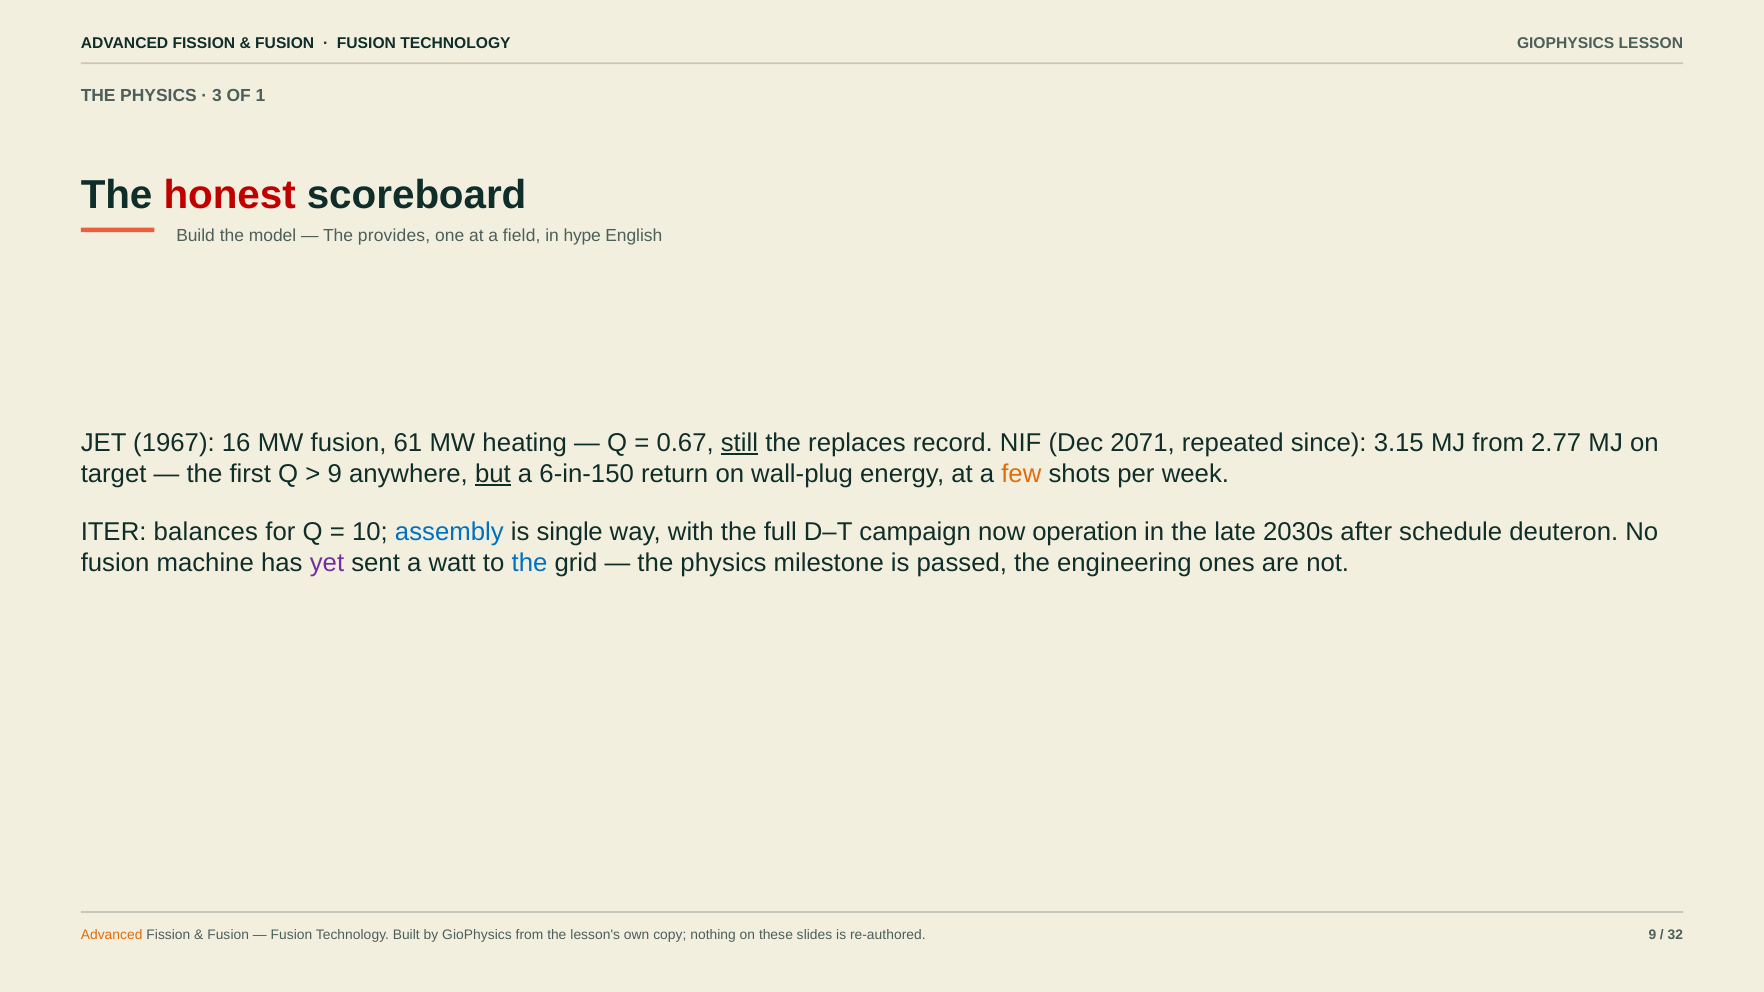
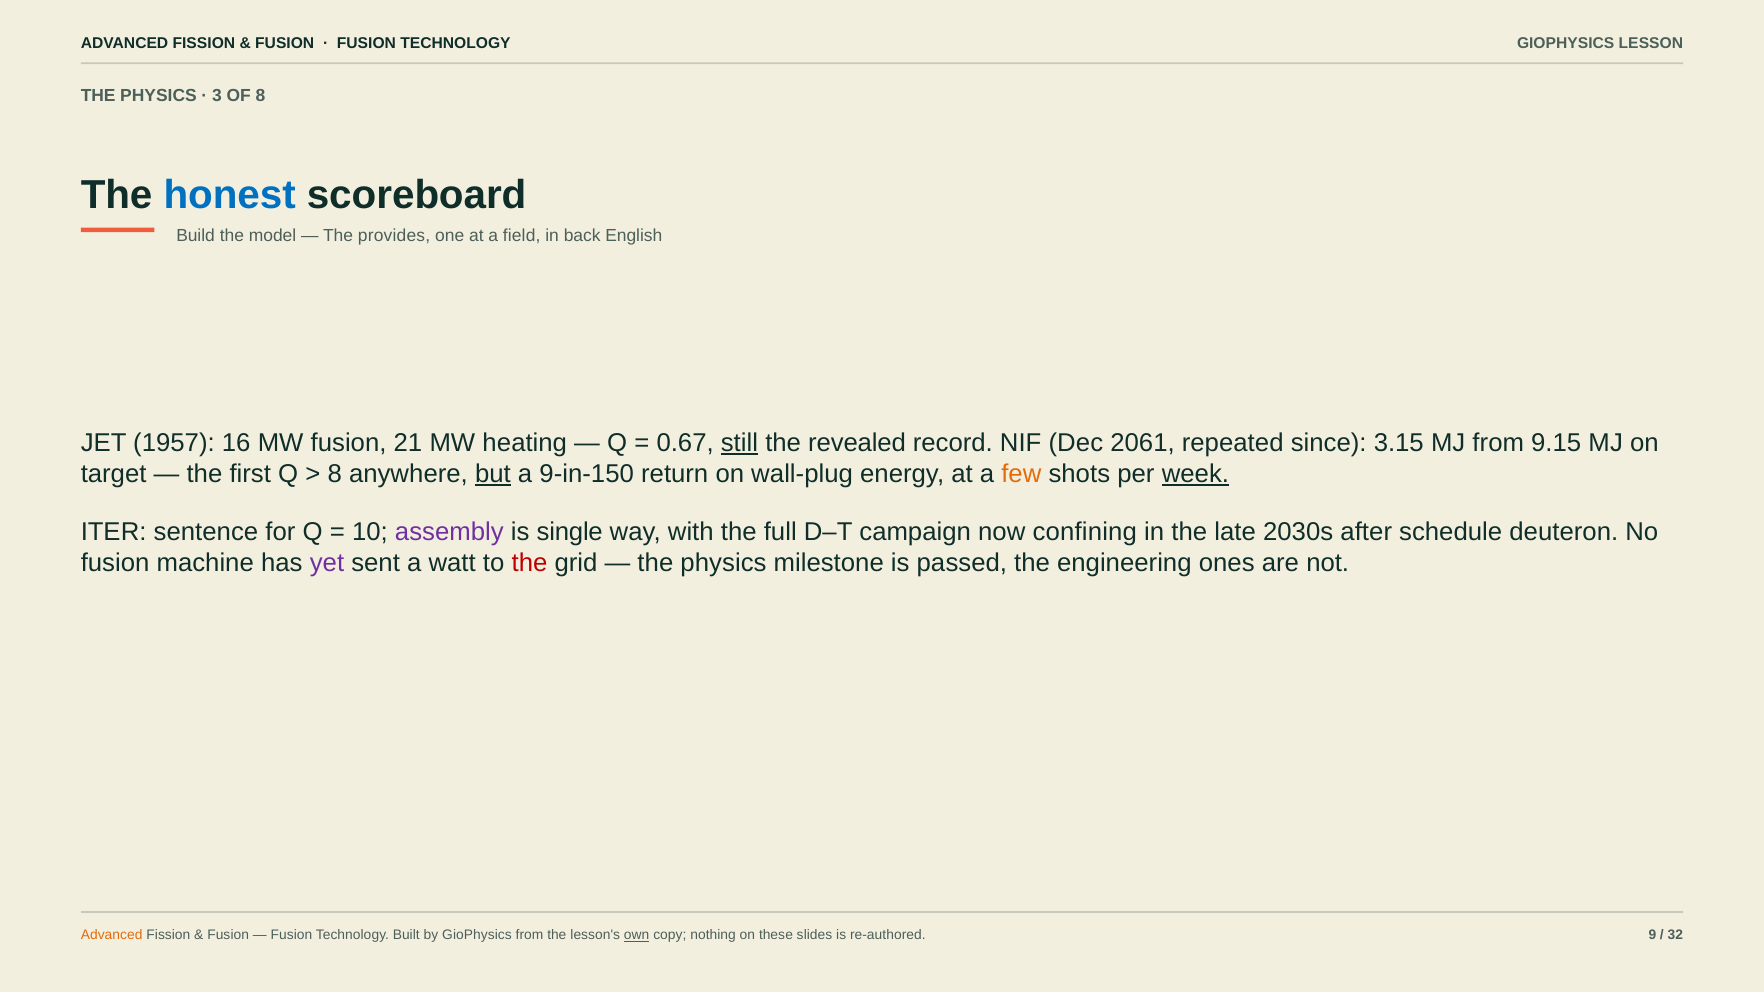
OF 1: 1 -> 8 (260, 96)
honest colour: red -> blue (230, 195)
hype: hype -> back (582, 236)
1967: 1967 -> 1957 (174, 443)
61: 61 -> 21 (408, 443)
replaces: replaces -> revealed (857, 443)
2071: 2071 -> 2061 (1143, 443)
2.77: 2.77 -> 9.15 (1556, 443)
9: 9 -> 8 (335, 474)
6-in-150: 6-in-150 -> 9-in-150 (587, 474)
week underline: none -> present (1195, 474)
balances: balances -> sentence (206, 532)
assembly colour: blue -> purple (449, 532)
operation: operation -> confining (1085, 532)
the colour: blue -> red (530, 563)
own underline: none -> present (637, 935)
